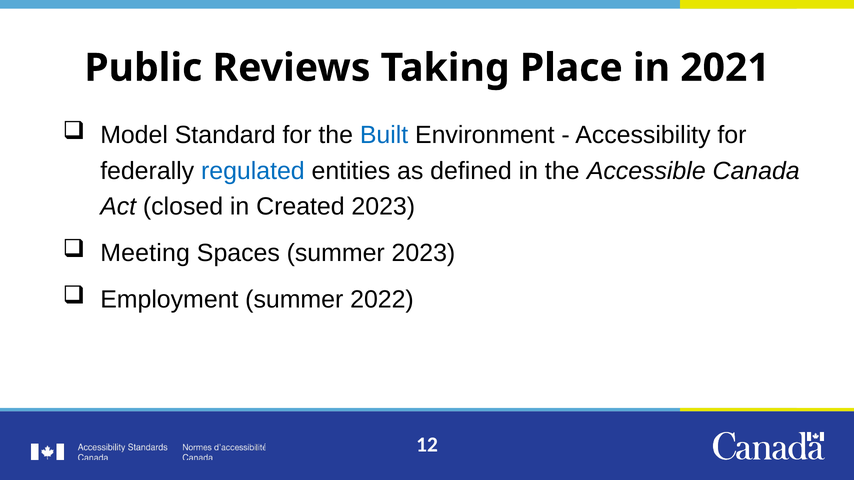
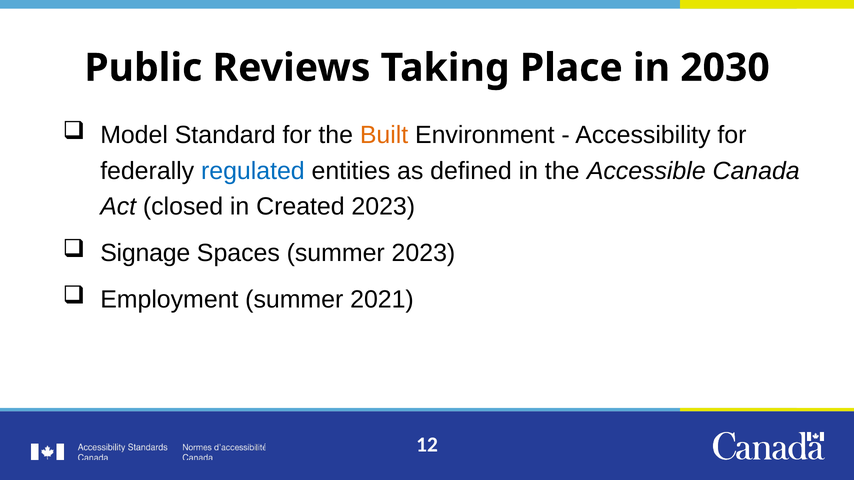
2021: 2021 -> 2030 (725, 68)
Built colour: blue -> orange (384, 135)
Meeting: Meeting -> Signage (145, 253)
2022: 2022 -> 2021 (382, 300)
